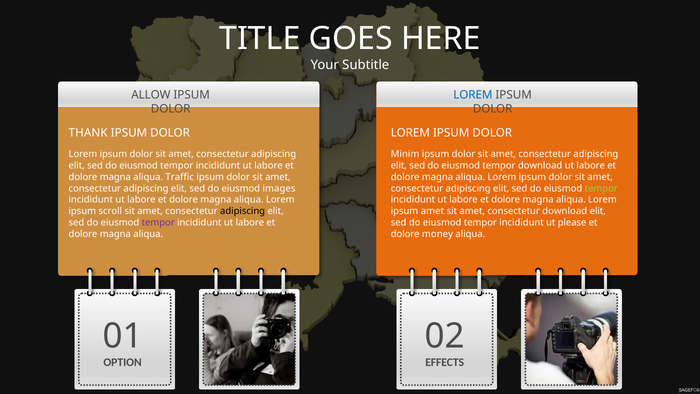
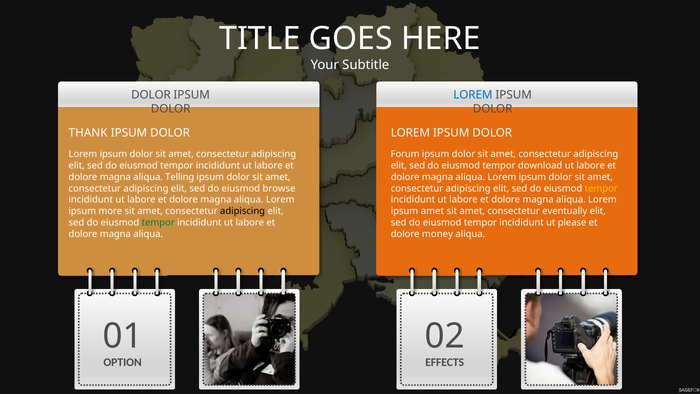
ALLOW: ALLOW -> DOLOR (151, 95)
Minim: Minim -> Forum (405, 154)
Traffic: Traffic -> Telling (180, 177)
images: images -> browse (279, 188)
tempor colour: light green -> yellow (601, 188)
scroll: scroll -> more (110, 211)
consectetur download: download -> eventually (565, 211)
tempor colour: purple -> green (158, 223)
